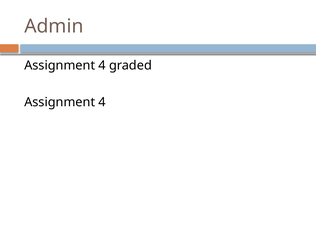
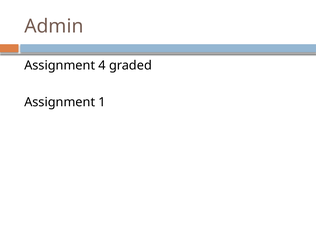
4: 4 -> 1 (102, 102)
